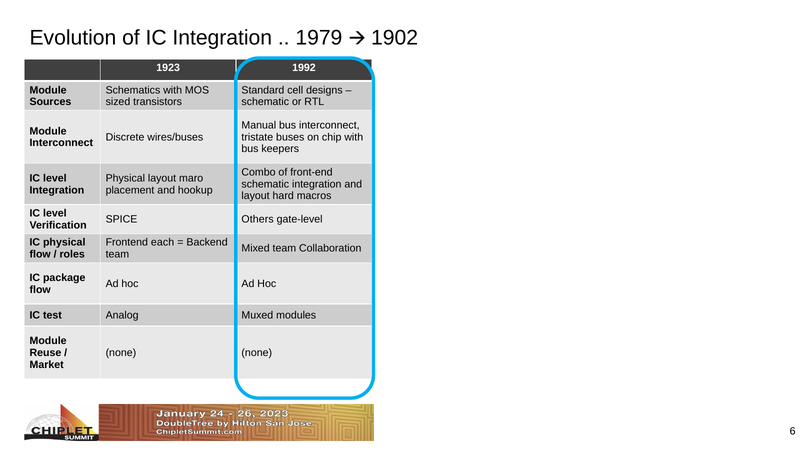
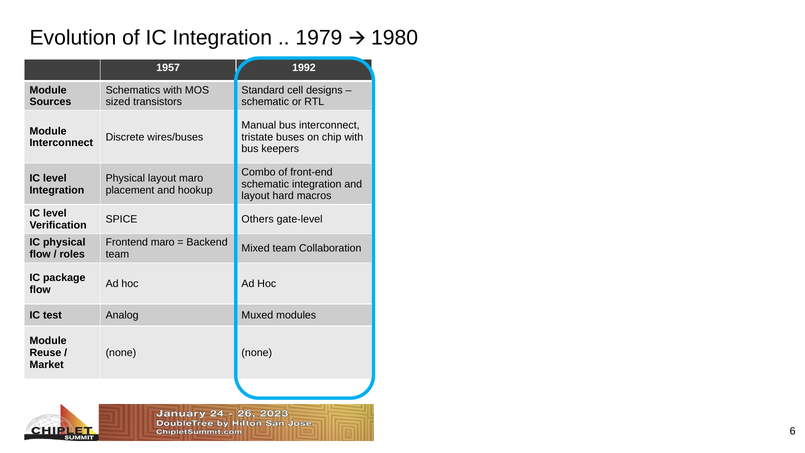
1902: 1902 -> 1980 (395, 38)
1923: 1923 -> 1957 (168, 68)
Frontend each: each -> maro (163, 242)
